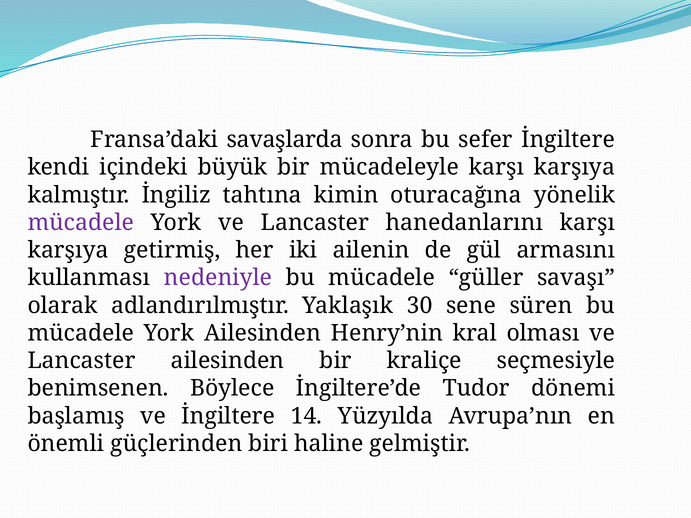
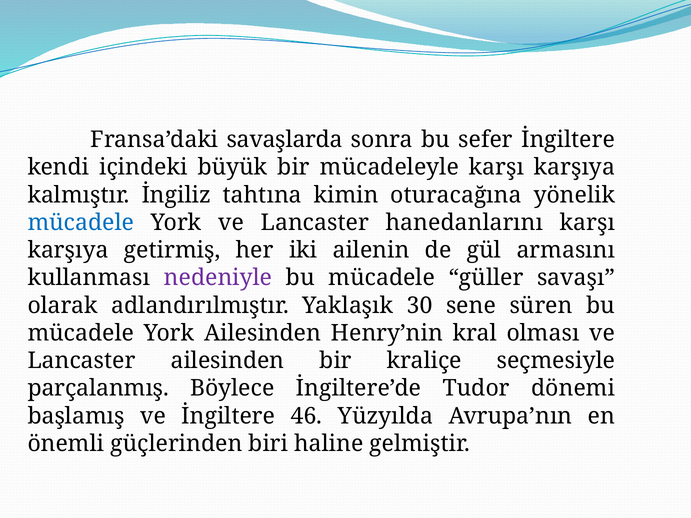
mücadele colour: purple -> blue (81, 223)
benimsenen: benimsenen -> parçalanmış (98, 389)
14: 14 -> 46 (306, 416)
